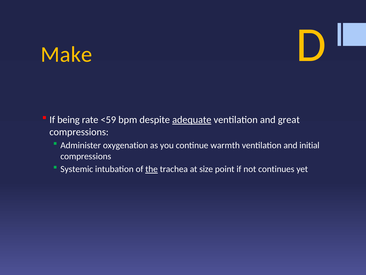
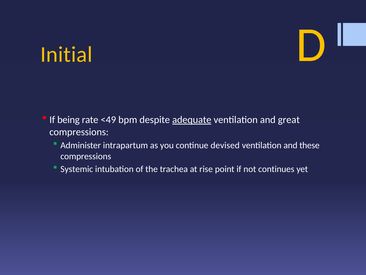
Make: Make -> Initial (66, 54)
<59: <59 -> <49 (108, 120)
oxygenation: oxygenation -> intrapartum (125, 145)
warmth: warmth -> devised (225, 145)
initial: initial -> these (309, 145)
the underline: present -> none (152, 169)
size: size -> rise (206, 169)
